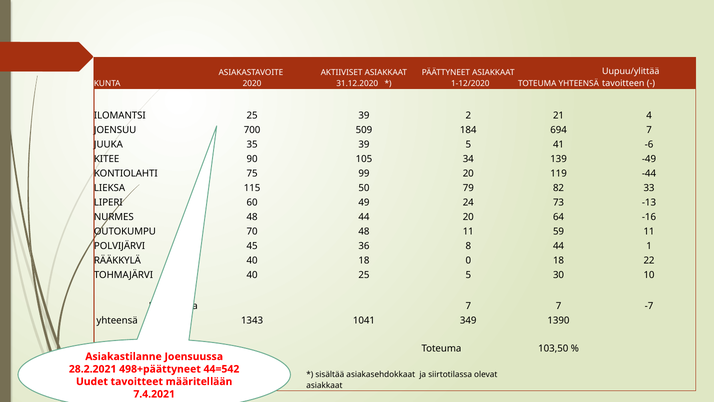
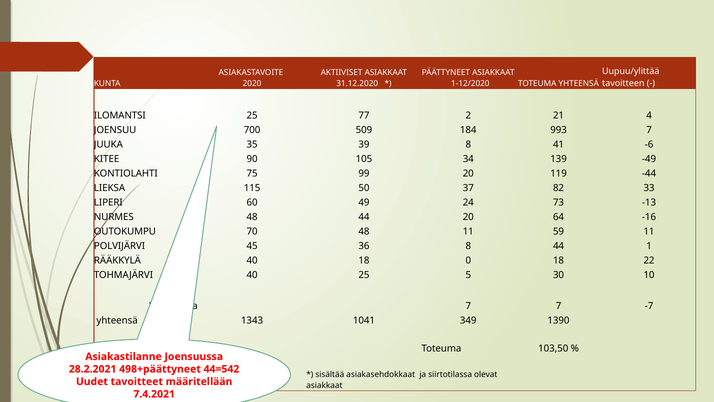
25 39: 39 -> 77 (364, 115)
694: 694 -> 993 (559, 130)
39 5: 5 -> 8 (468, 144)
79: 79 -> 37 (468, 188)
